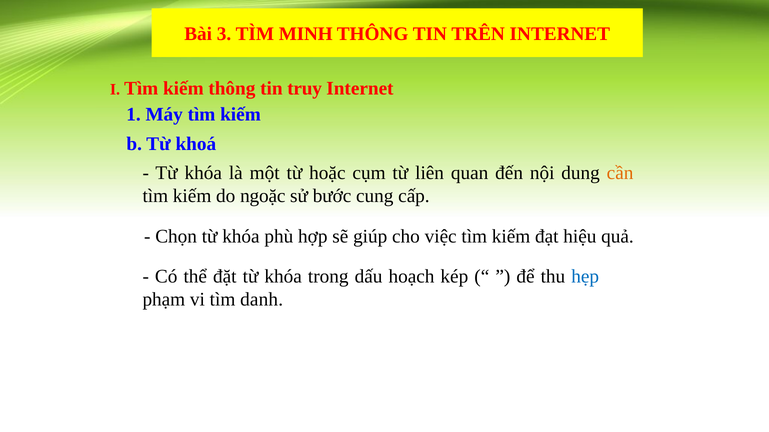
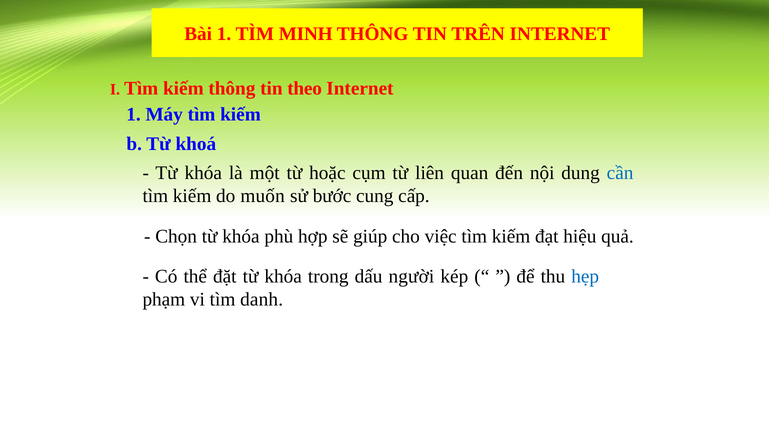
Bài 3: 3 -> 1 (224, 34)
truy: truy -> theo (305, 89)
cần colour: orange -> blue (620, 173)
ngoặc: ngoặc -> muốn (263, 196)
hoạch: hoạch -> người (411, 277)
